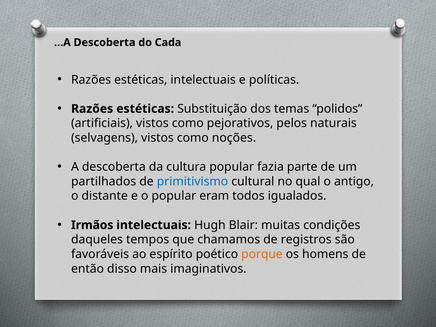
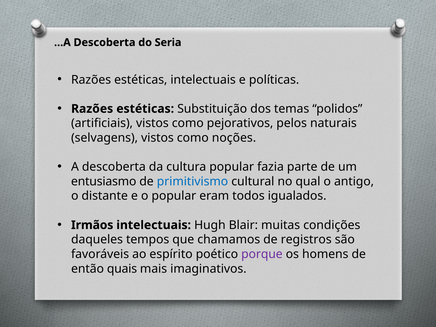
Cada: Cada -> Seria (168, 42)
partilhados: partilhados -> entusiasmo (104, 181)
porque colour: orange -> purple (262, 254)
disso: disso -> quais (122, 269)
